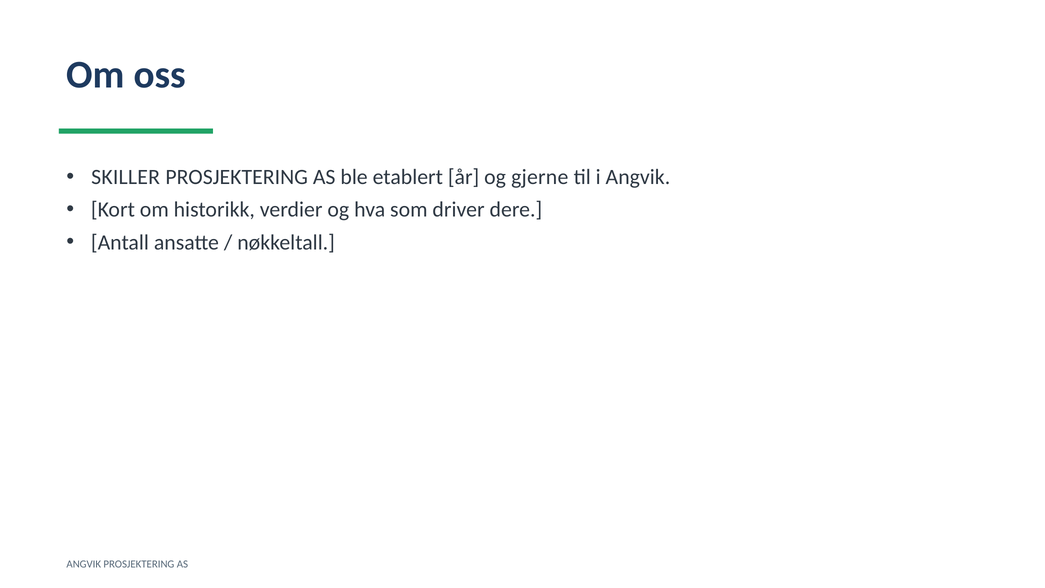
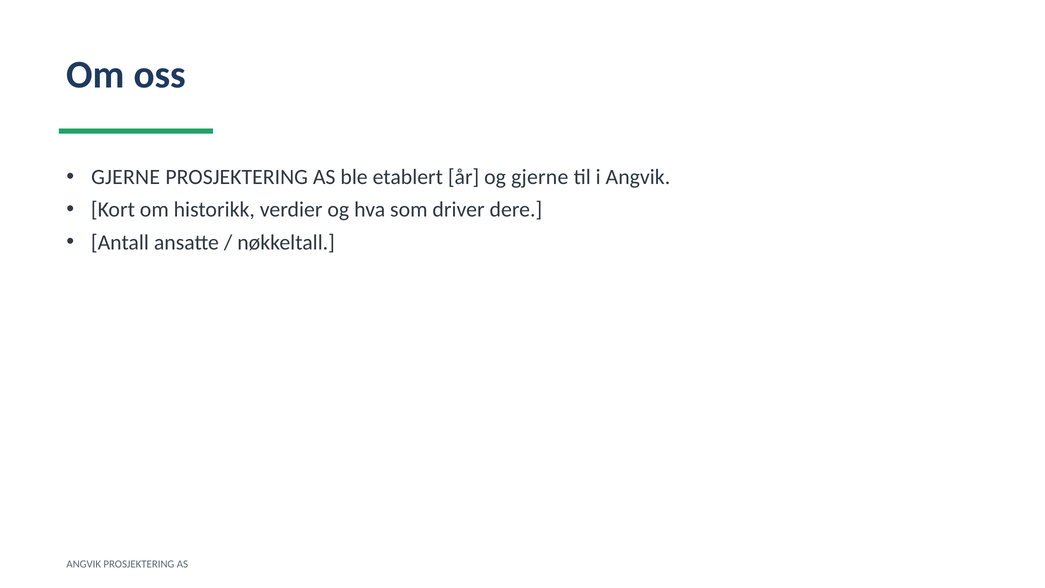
SKILLER: SKILLER -> GJERNE (126, 177)
